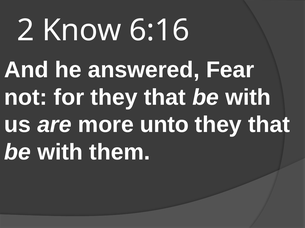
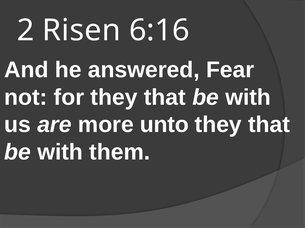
Know: Know -> Risen (81, 30)
